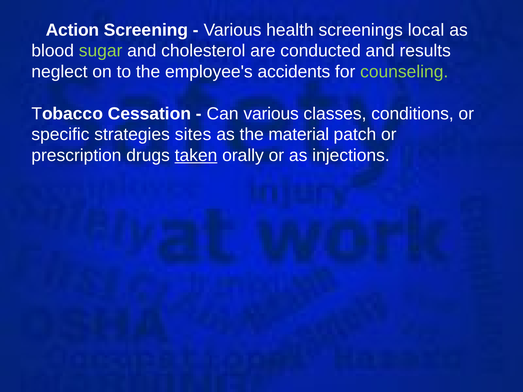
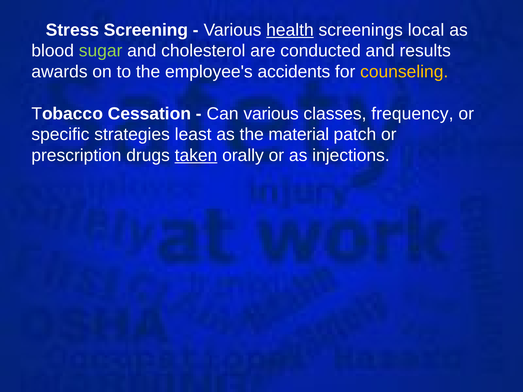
Action: Action -> Stress (72, 30)
health underline: none -> present (290, 30)
neglect: neglect -> awards (59, 72)
counseling colour: light green -> yellow (404, 72)
conditions: conditions -> frequency (412, 114)
sites: sites -> least (193, 135)
